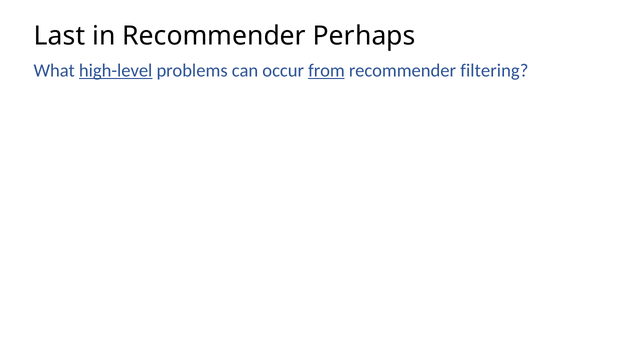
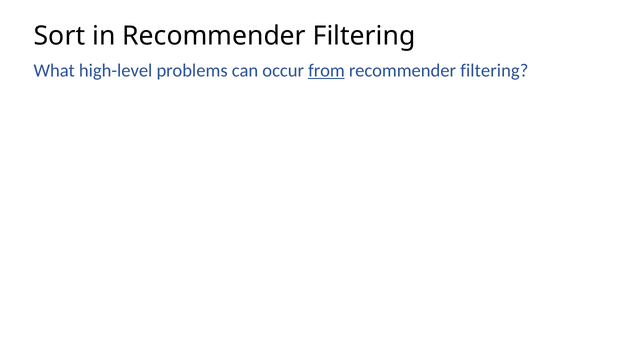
Last: Last -> Sort (59, 36)
in Recommender Perhaps: Perhaps -> Filtering (364, 36)
high-level underline: present -> none (116, 71)
